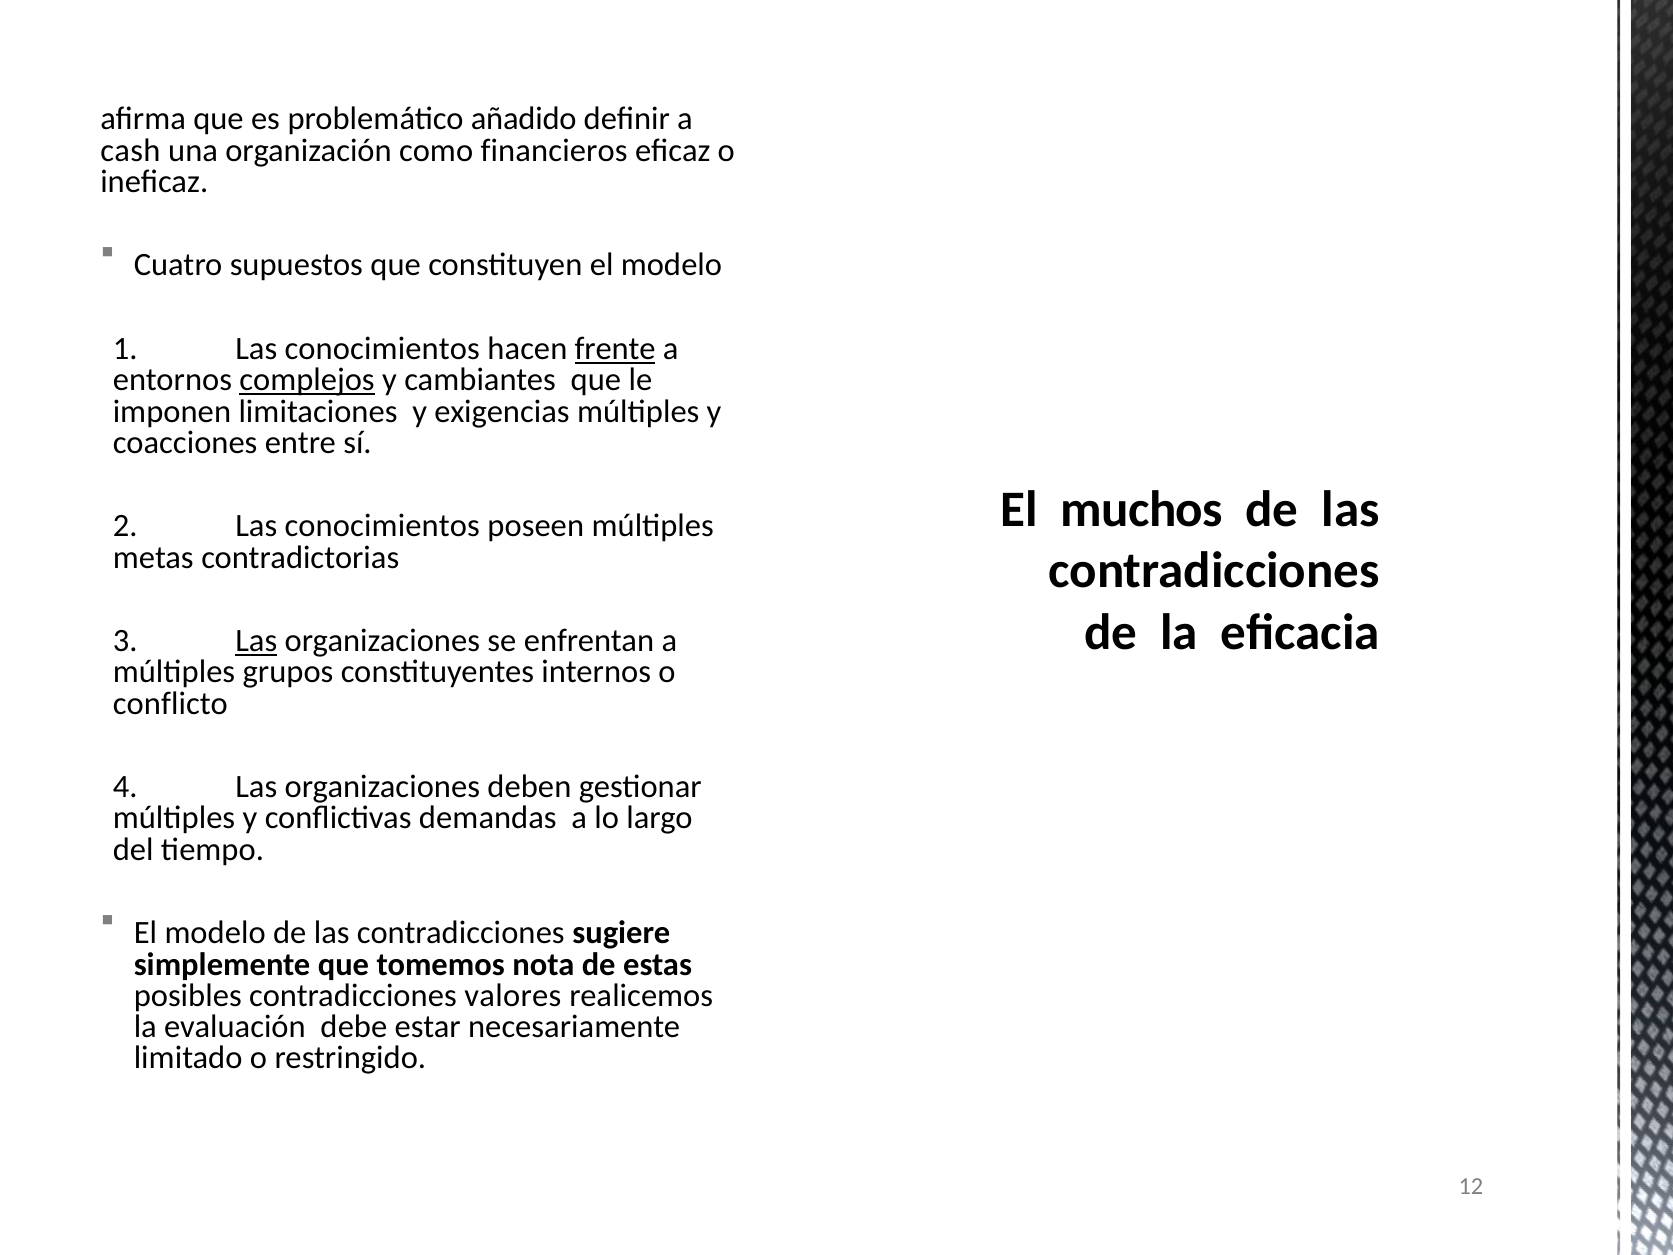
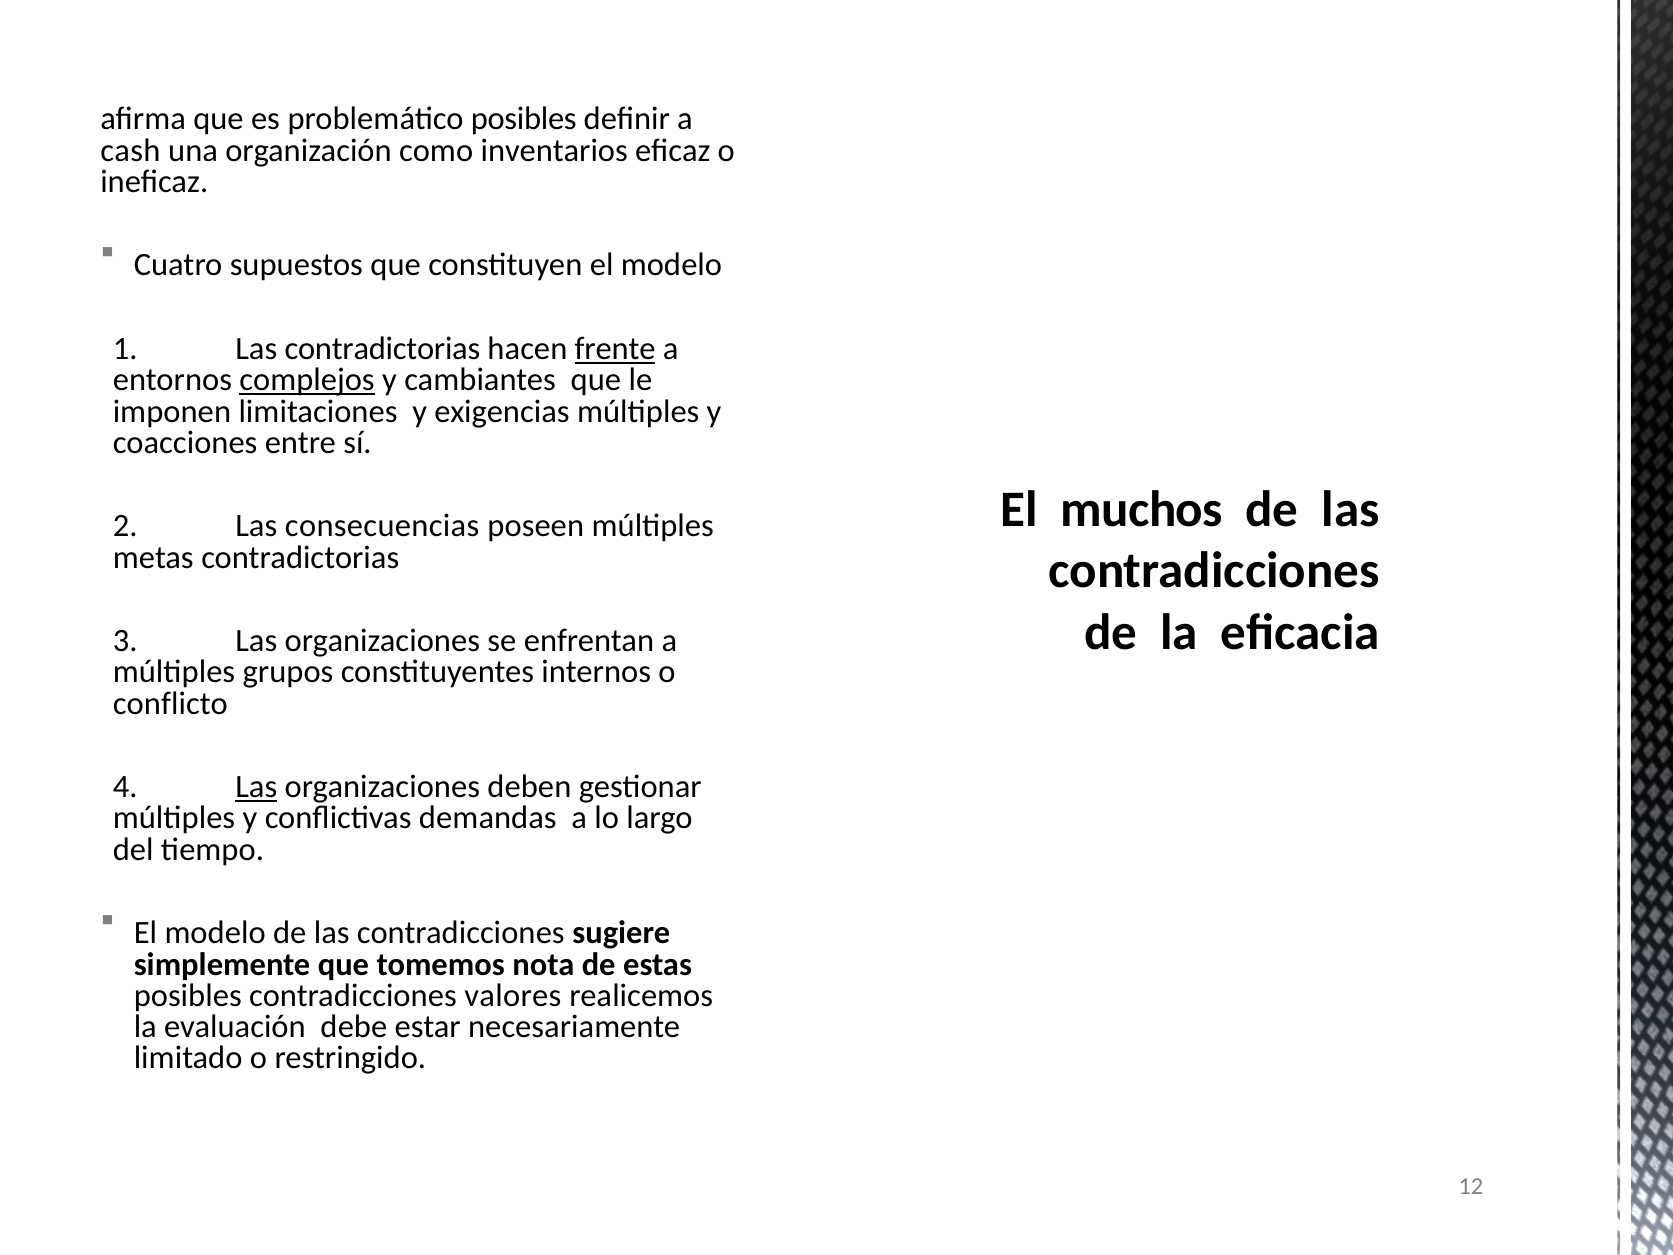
problemático añadido: añadido -> posibles (524, 119)
financieros: financieros -> inventarios (554, 150)
1 Las conocimientos: conocimientos -> contradictorias (382, 349)
2 Las conocimientos: conocimientos -> consecuencias (382, 526)
Las underline: present -> none (256, 641)
Las underline: none -> present (256, 787)
